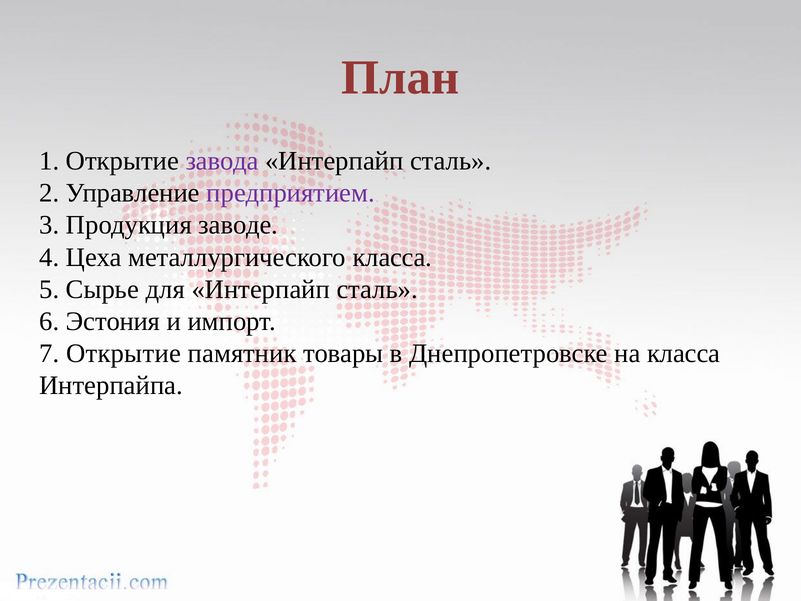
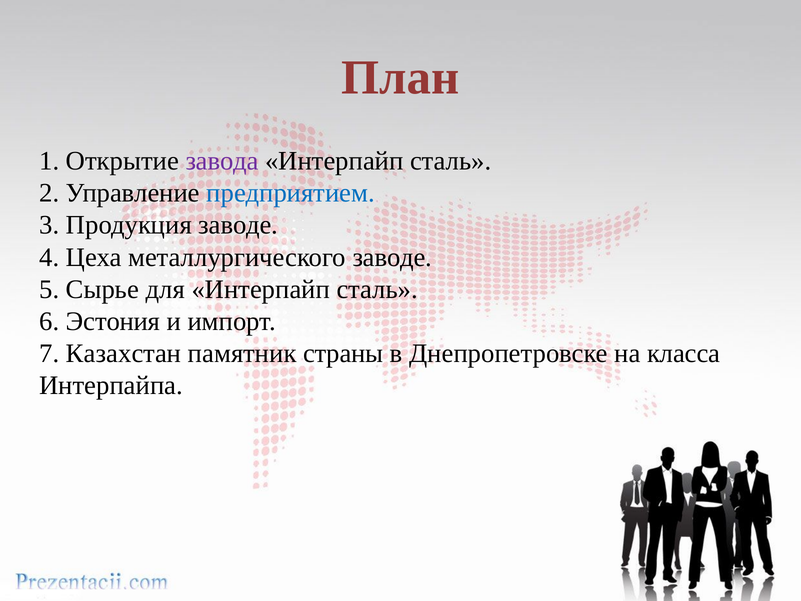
предприятием colour: purple -> blue (291, 193)
металлургического класса: класса -> заводе (392, 257)
7 Открытие: Открытие -> Казахстан (124, 353)
товары: товары -> страны (343, 353)
